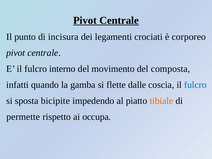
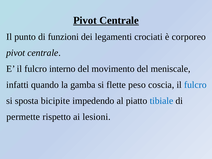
incisura: incisura -> funzioni (63, 37)
composta: composta -> meniscale (171, 69)
dalle: dalle -> peso (137, 85)
tibiale colour: orange -> blue (161, 101)
occupa: occupa -> lesioni (97, 117)
